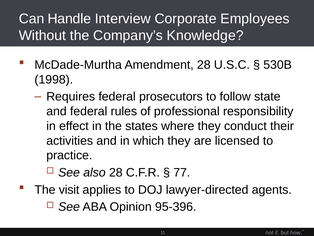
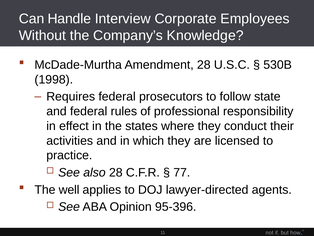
visit: visit -> well (69, 189)
